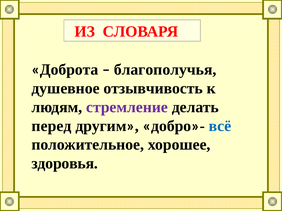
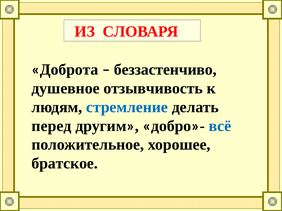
благополучья: благополучья -> беззастенчиво (165, 70)
стремление colour: purple -> blue (127, 107)
здоровья: здоровья -> братское (65, 164)
